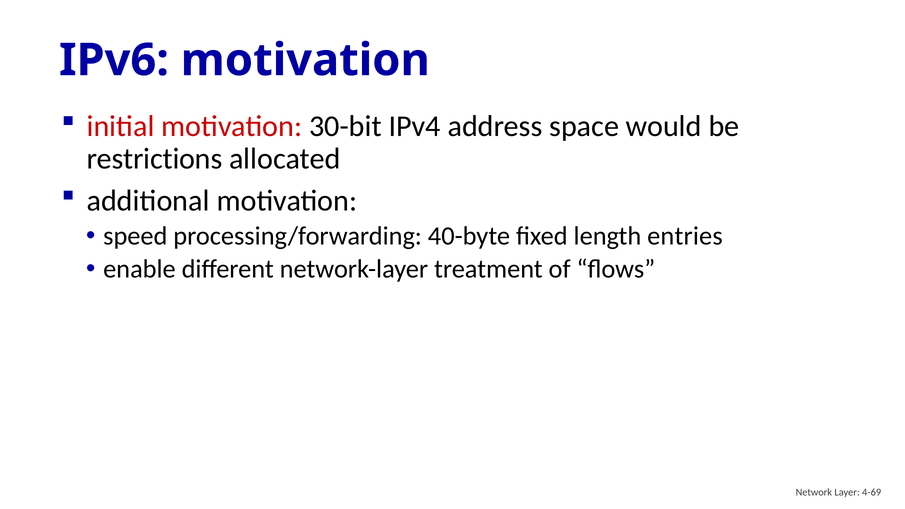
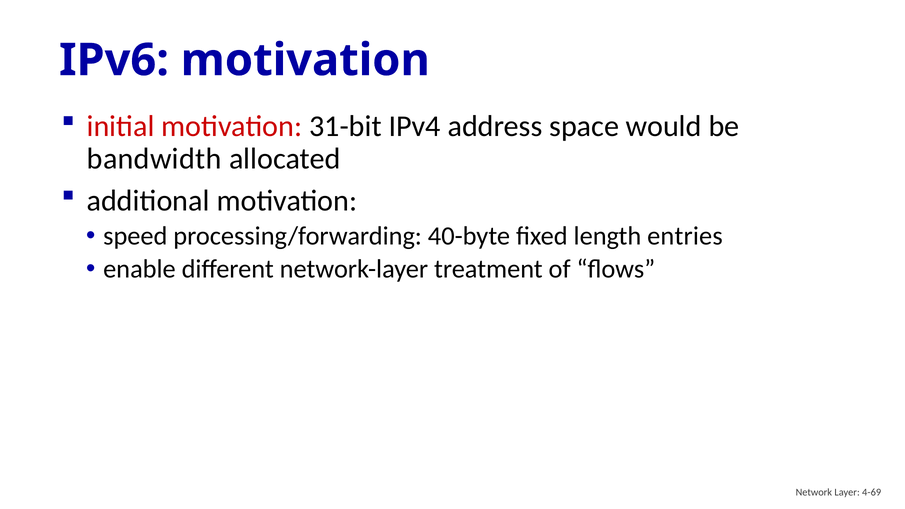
30-bit: 30-bit -> 31-bit (345, 126)
restrictions: restrictions -> bandwidth (154, 159)
